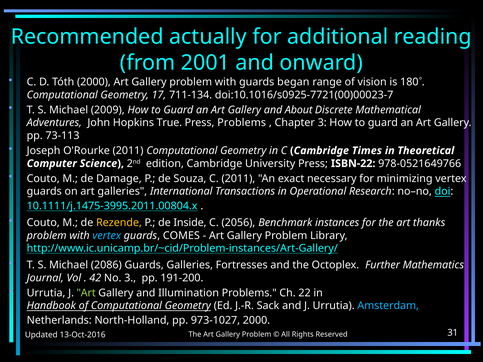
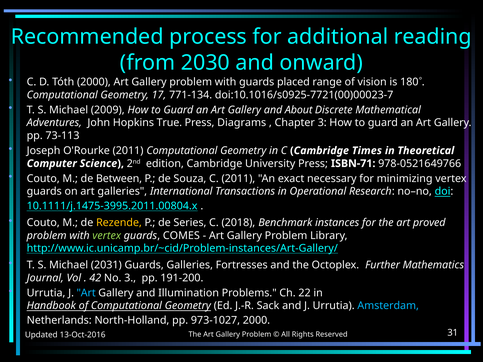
actually: actually -> process (208, 37)
2001: 2001 -> 2030 (205, 63)
began: began -> placed (293, 82)
711-134: 711-134 -> 771-134 (191, 95)
Press Problems: Problems -> Diagrams (242, 123)
ISBN-22: ISBN-22 -> ISBN-71 (353, 164)
Damage: Damage -> Between (119, 179)
Inside: Inside -> Series (190, 223)
2056: 2056 -> 2018 (238, 223)
thanks: thanks -> proved (429, 223)
vertex colour: light blue -> light green (107, 236)
2086: 2086 -> 2031 (106, 265)
Art colour: light green -> light blue (86, 293)
